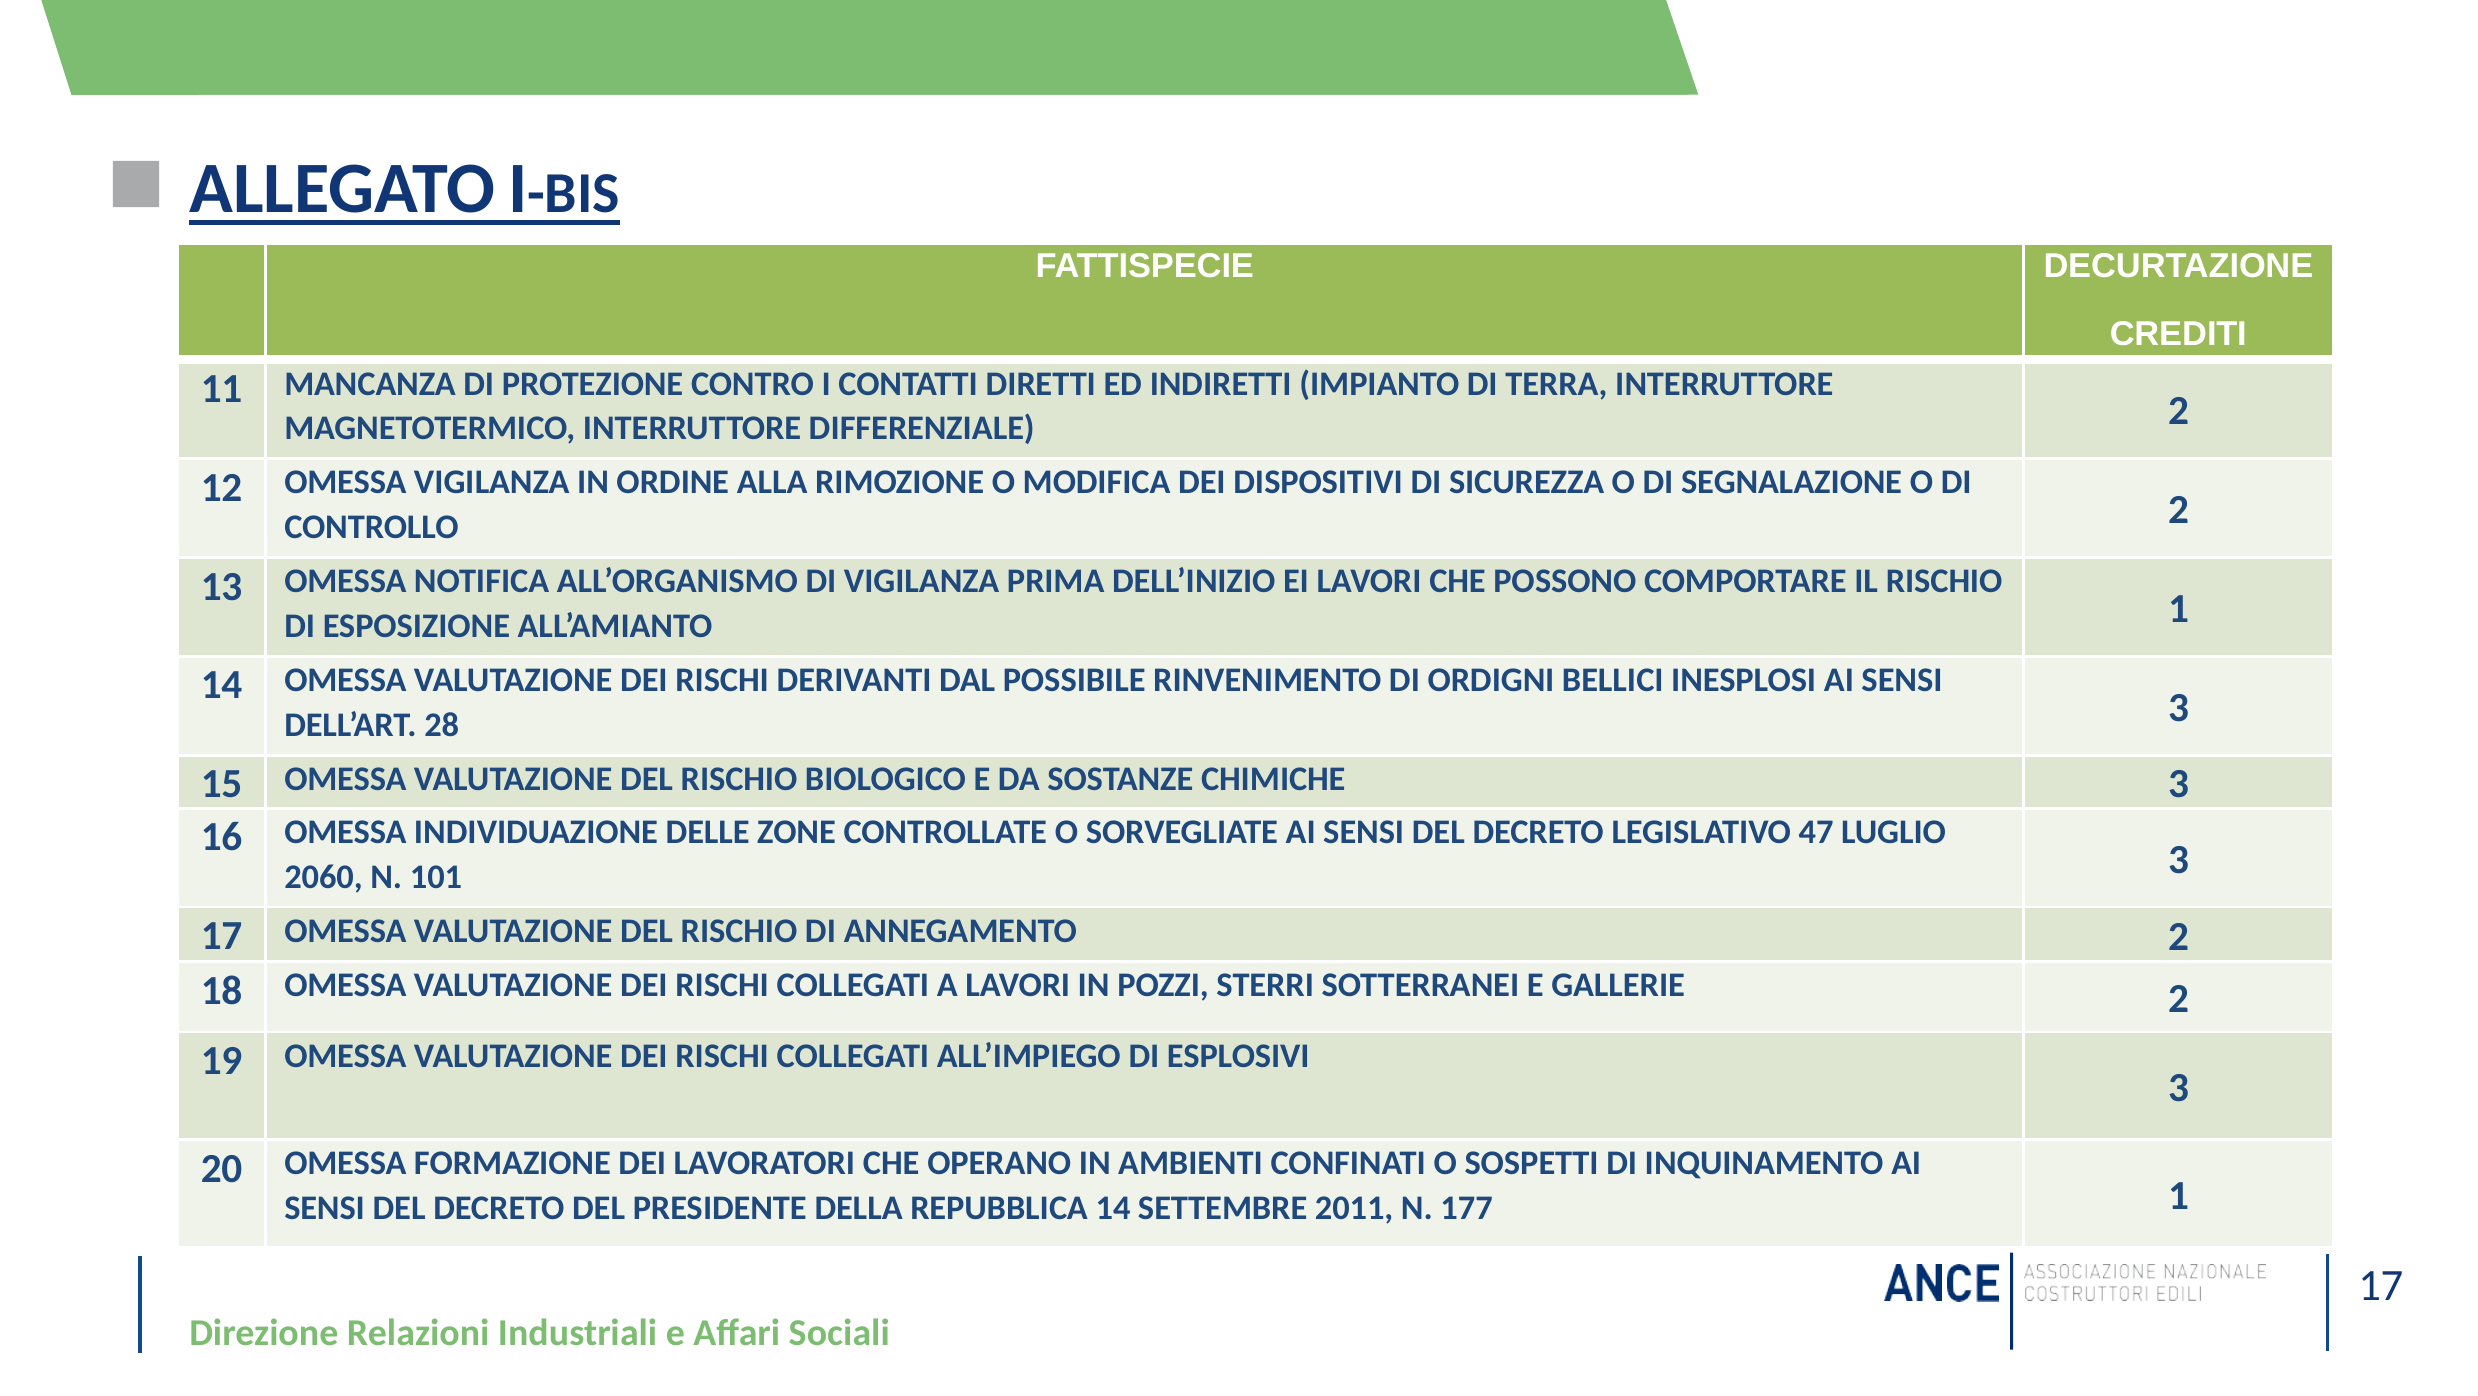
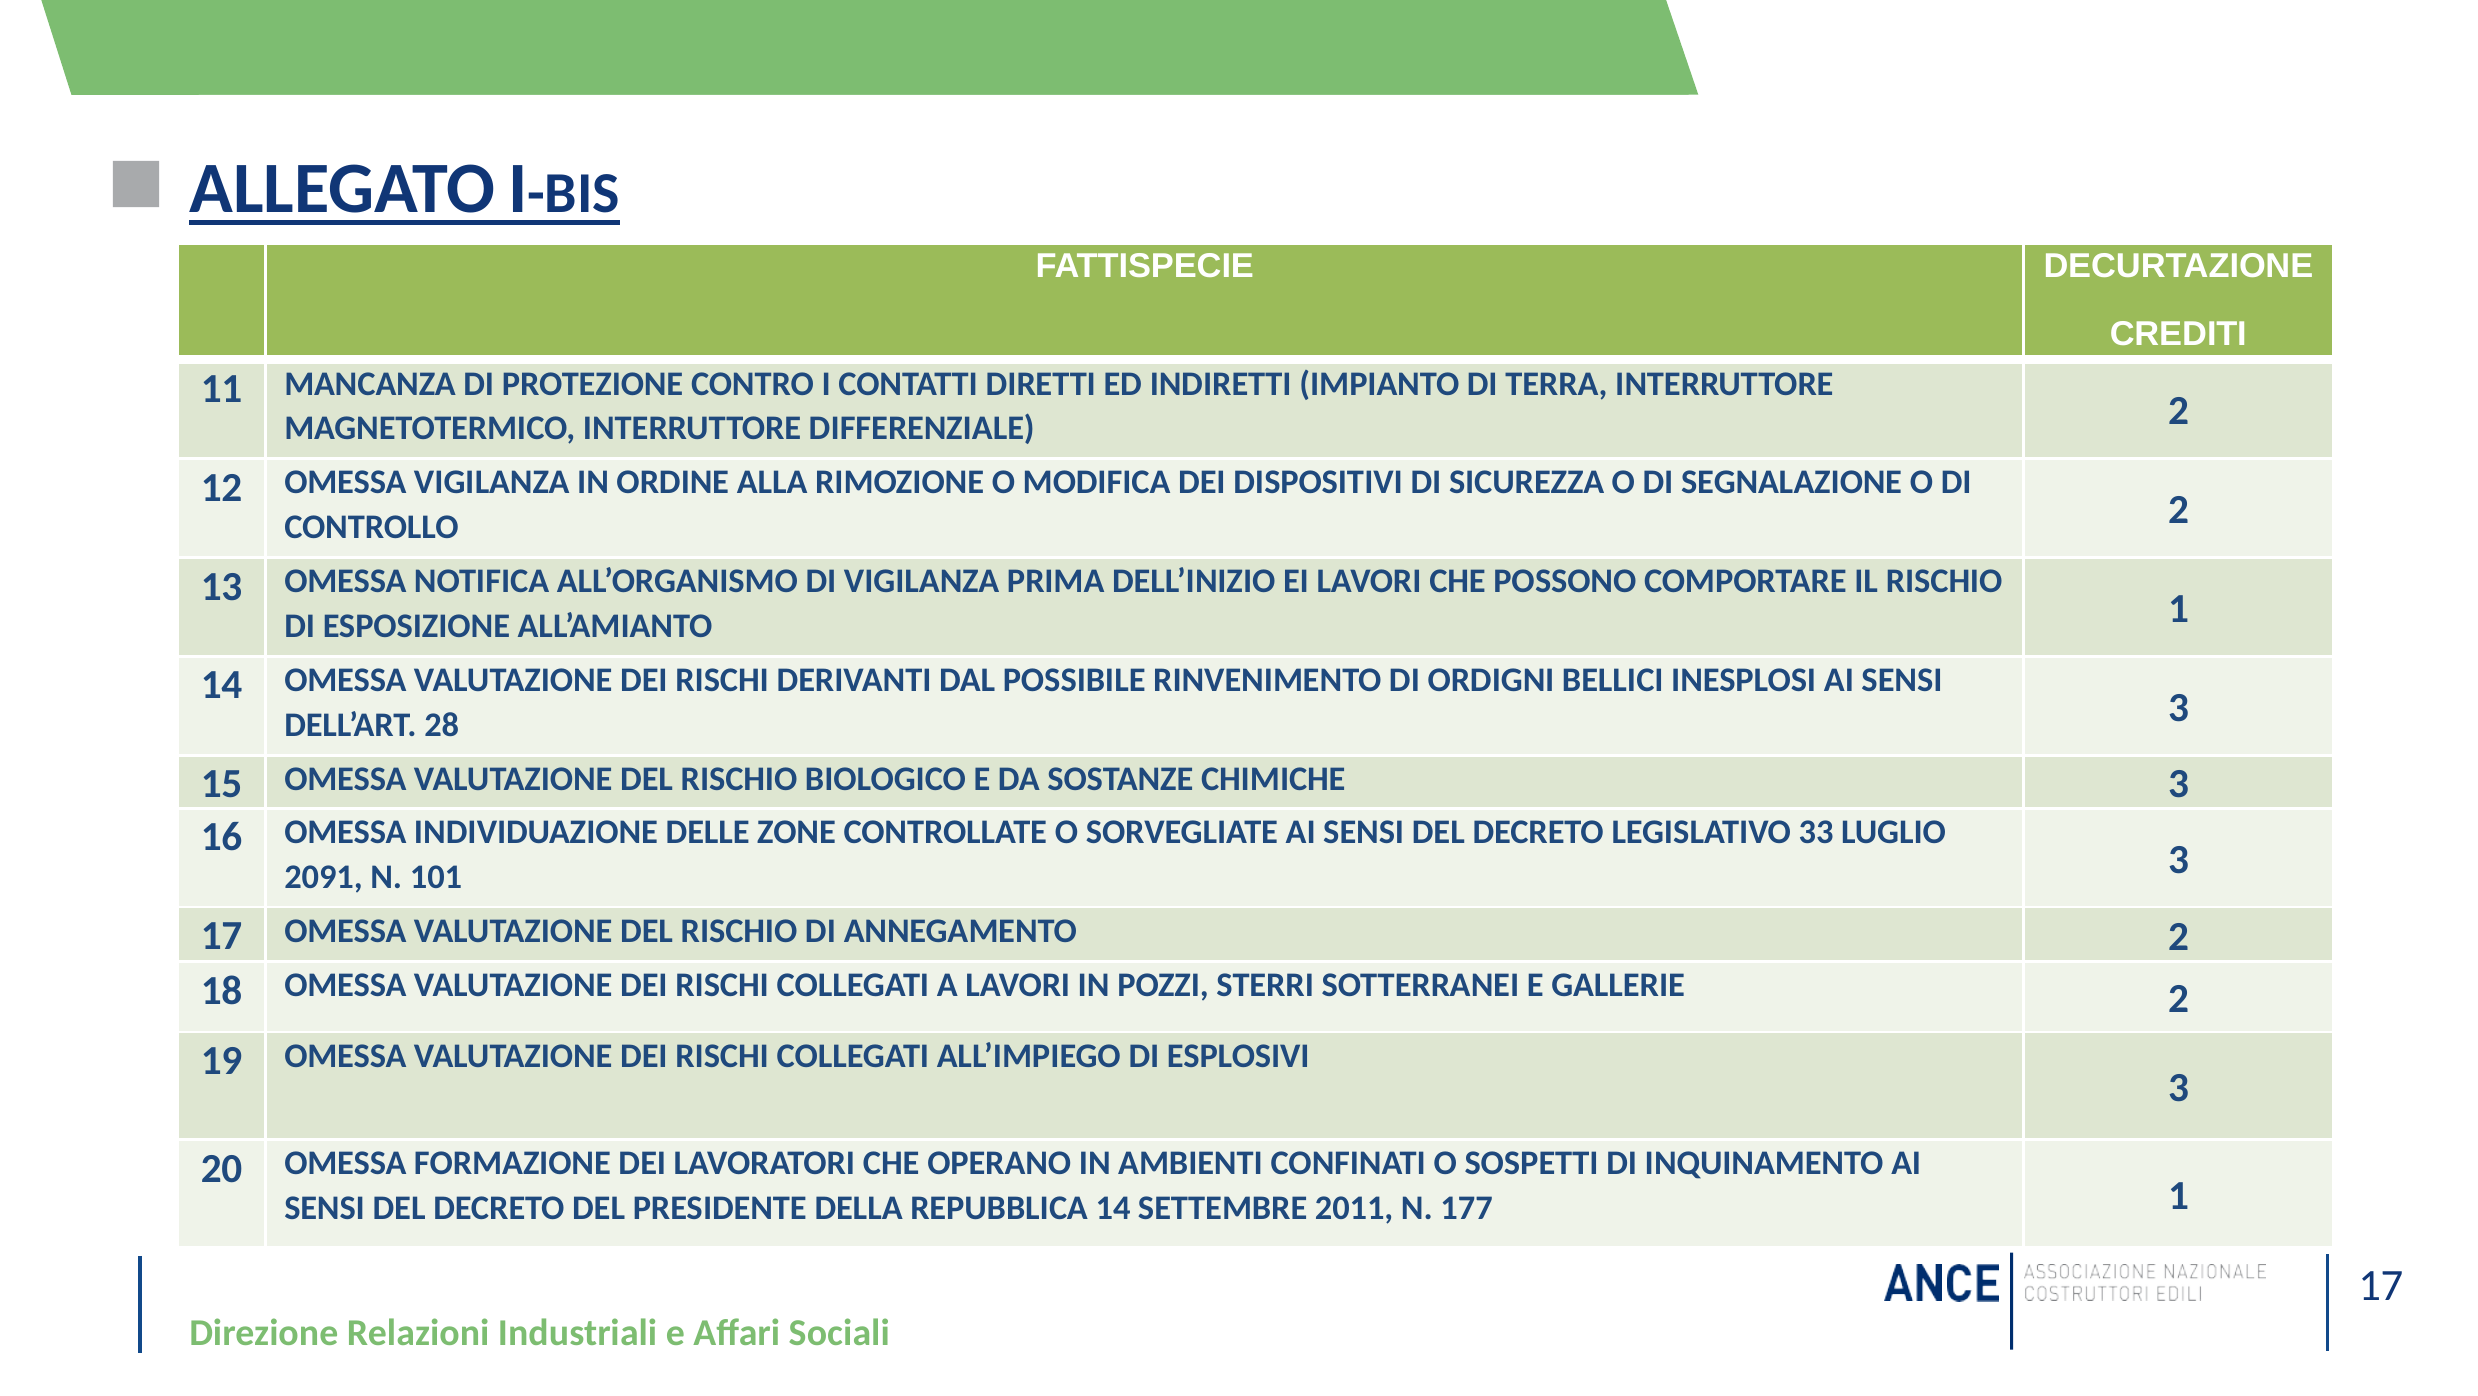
47: 47 -> 33 (1816, 832)
2060: 2060 -> 2091 (323, 877)
